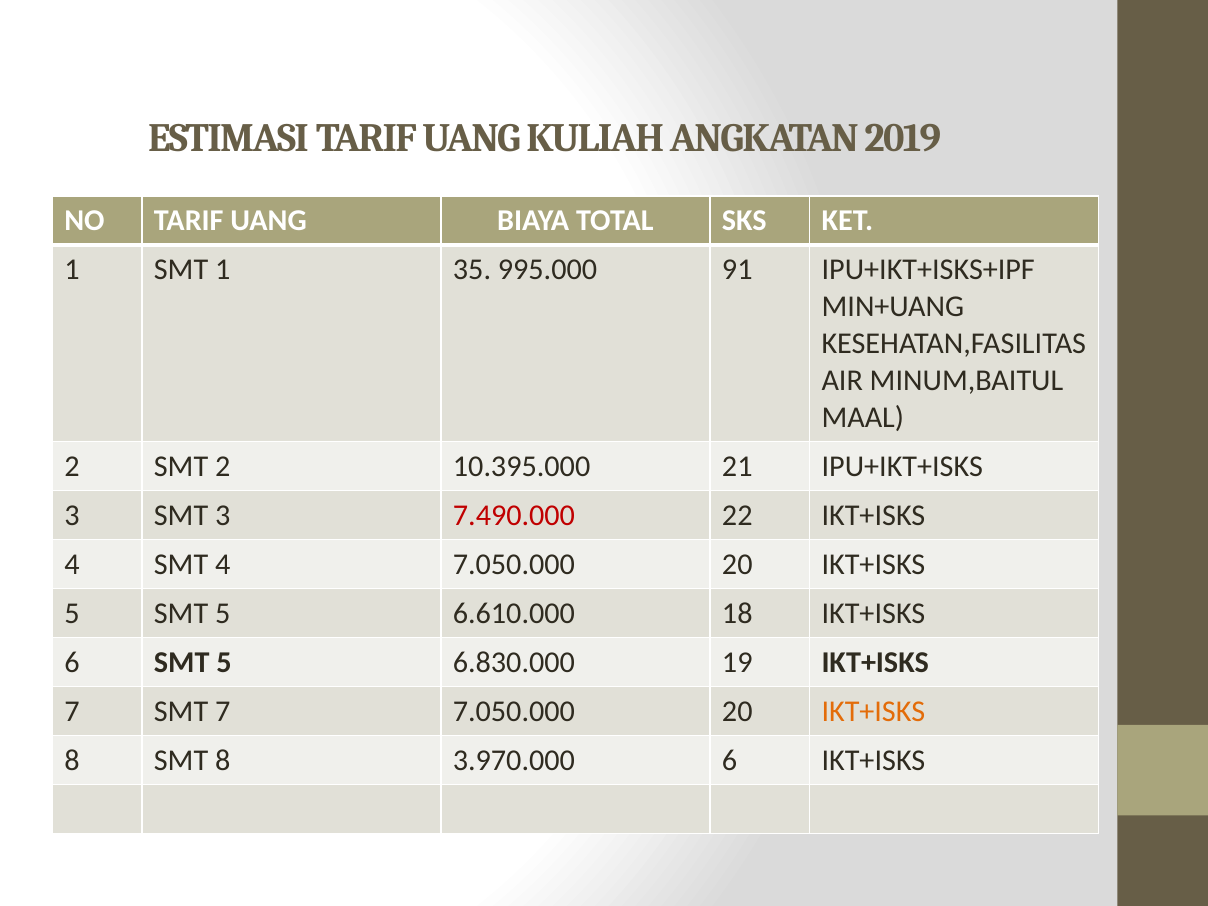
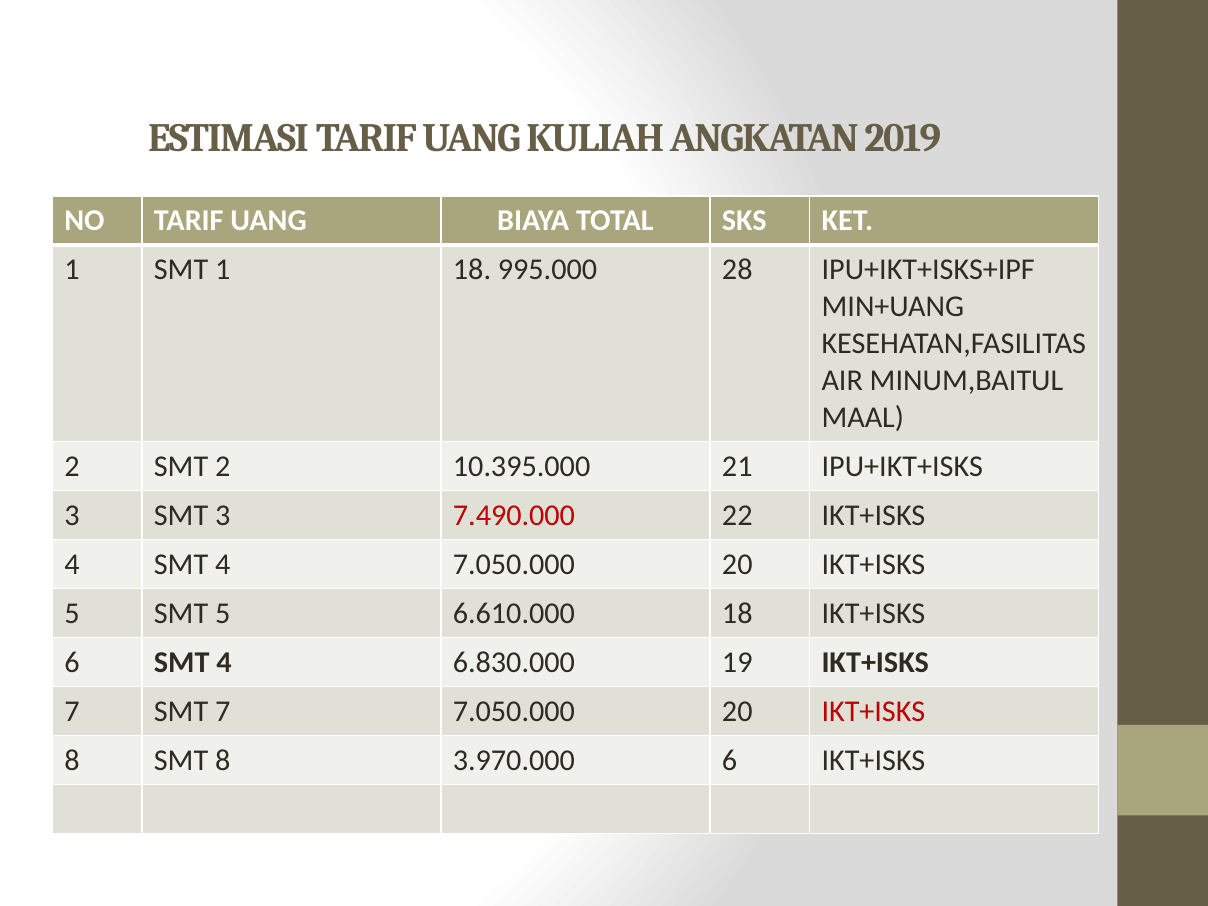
1 35: 35 -> 18 (472, 270)
91: 91 -> 28 (737, 270)
6 SMT 5: 5 -> 4 (224, 662)
IKT+ISKS colour: orange -> red (873, 711)
